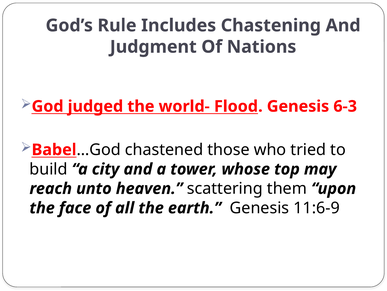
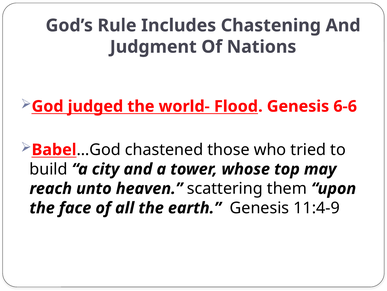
6-3: 6-3 -> 6-6 (345, 106)
11:6-9: 11:6-9 -> 11:4-9 (317, 207)
